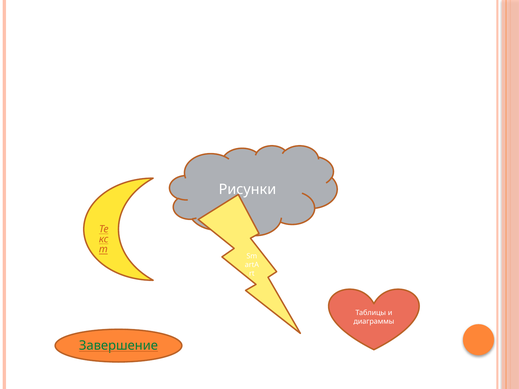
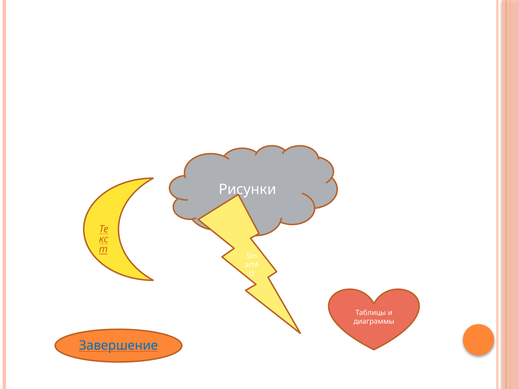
Завершение colour: green -> blue (118, 346)
